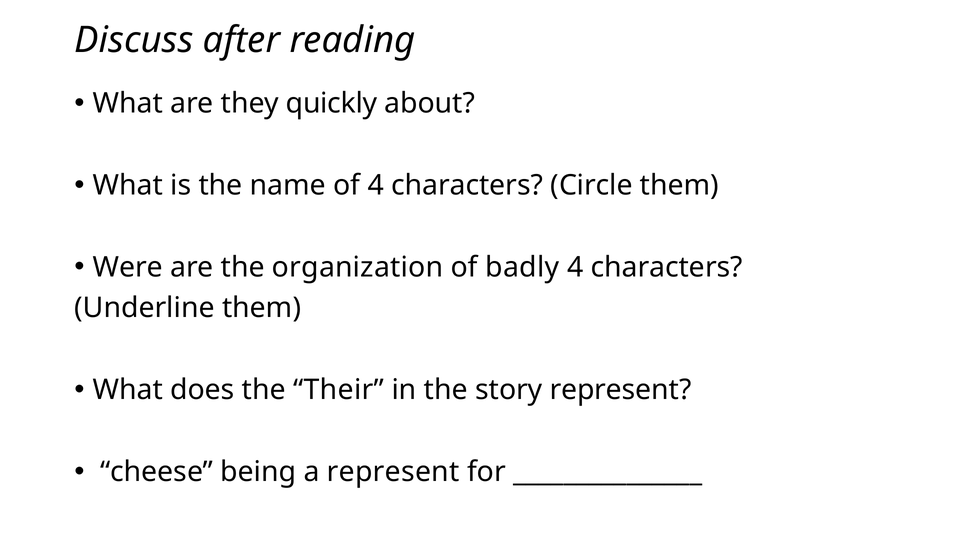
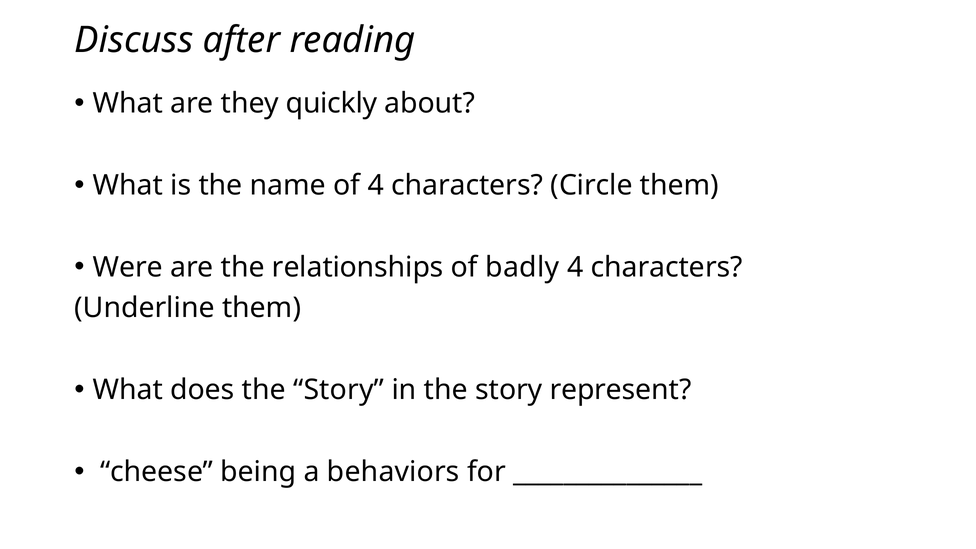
organization: organization -> relationships (358, 267)
does the Their: Their -> Story (339, 390)
a represent: represent -> behaviors (393, 472)
